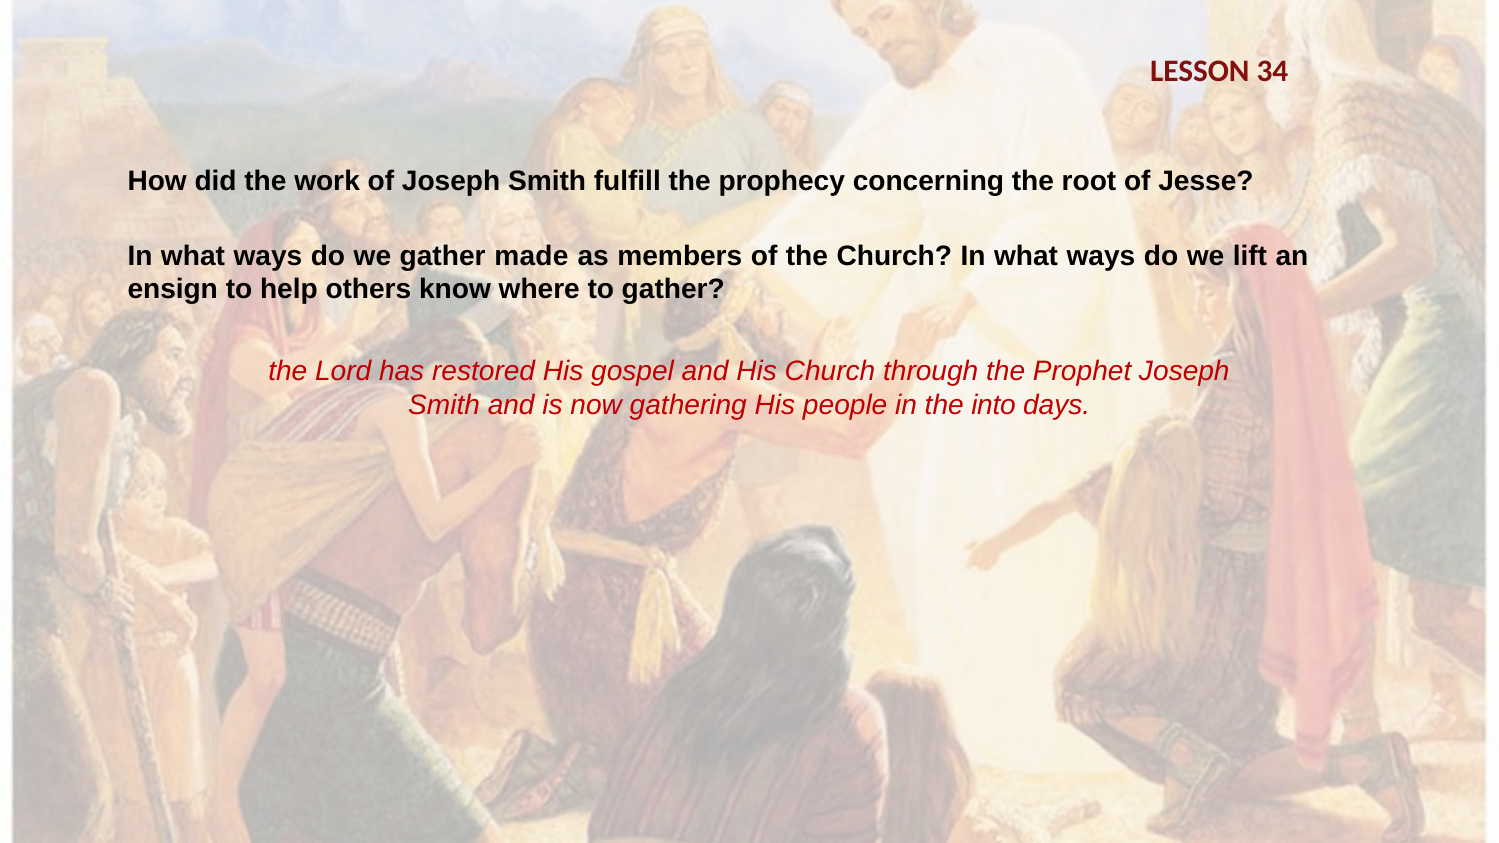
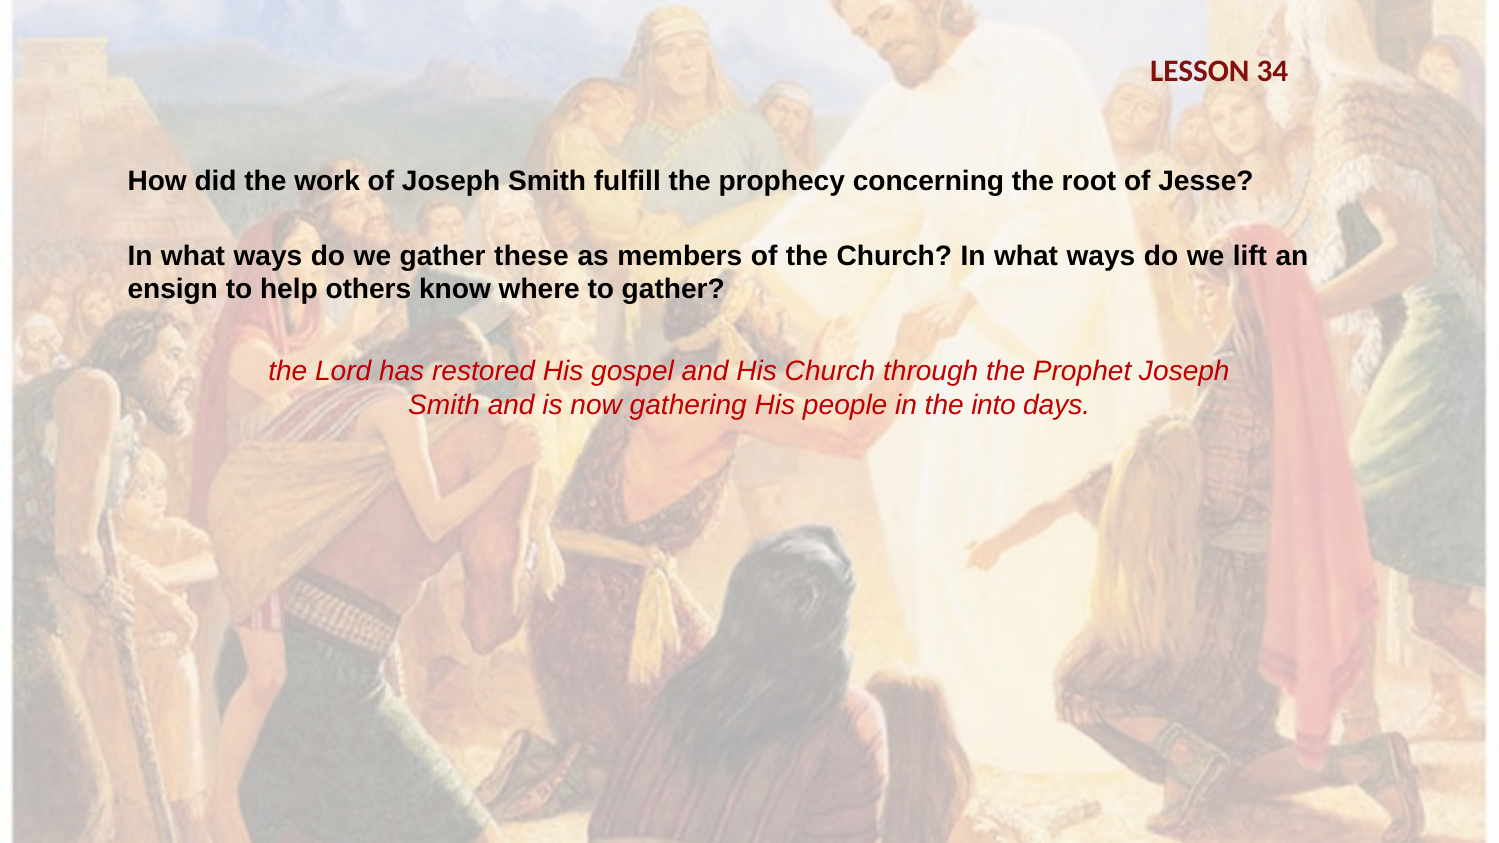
made: made -> these (531, 256)
